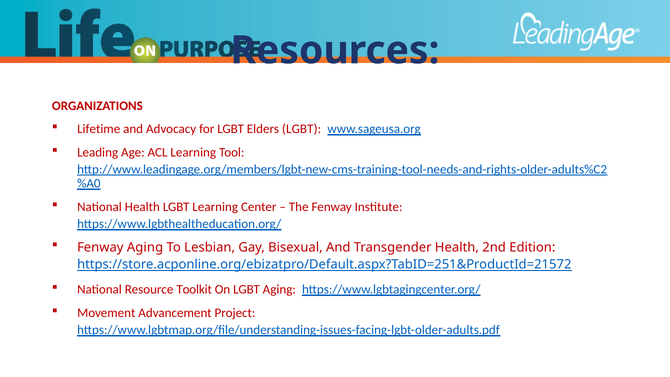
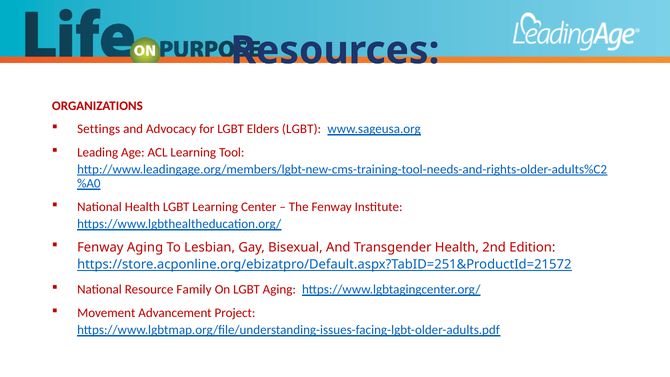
Lifetime: Lifetime -> Settings (99, 129)
Toolkit: Toolkit -> Family (194, 290)
